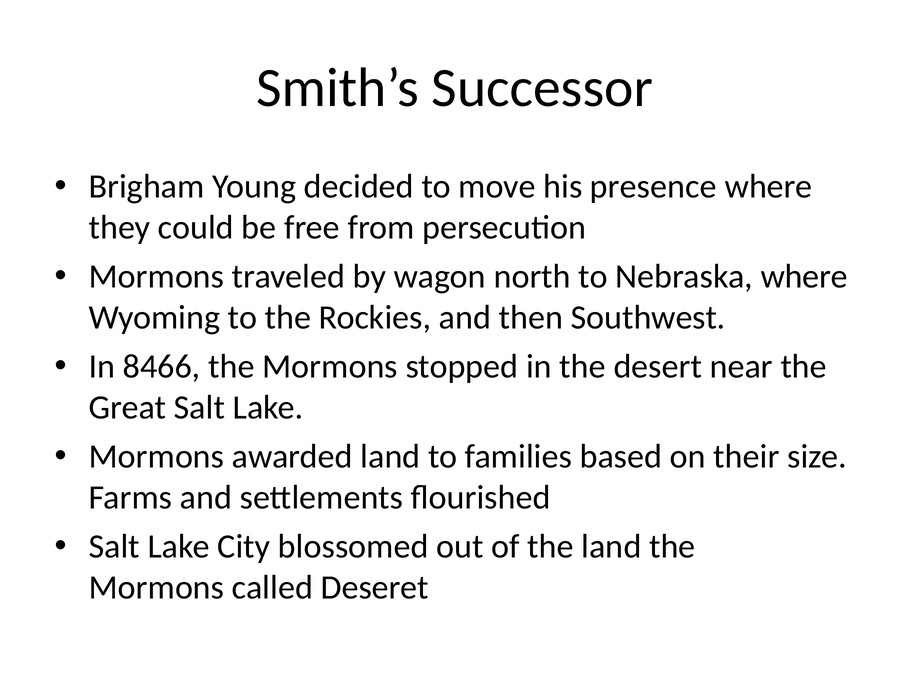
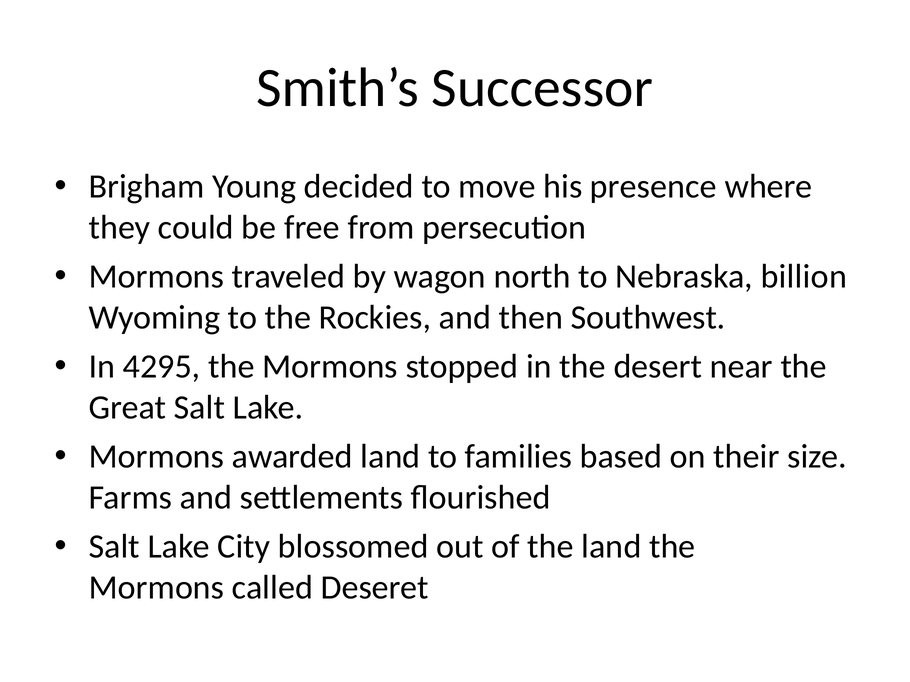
Nebraska where: where -> billion (804, 277)
8466: 8466 -> 4295 (162, 367)
